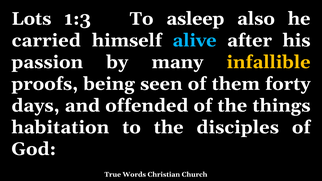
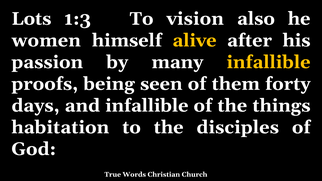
asleep: asleep -> vision (195, 19)
carried: carried -> women (46, 40)
alive colour: light blue -> yellow (195, 40)
and offended: offended -> infallible (147, 106)
